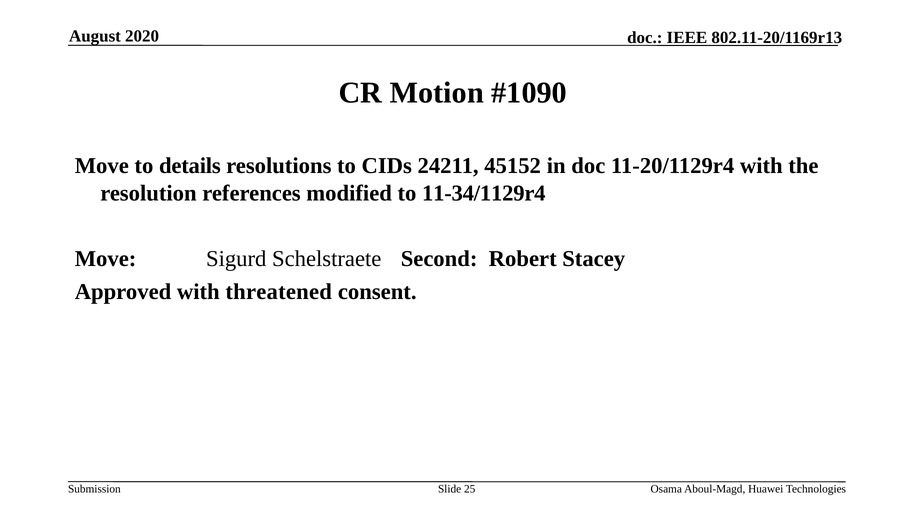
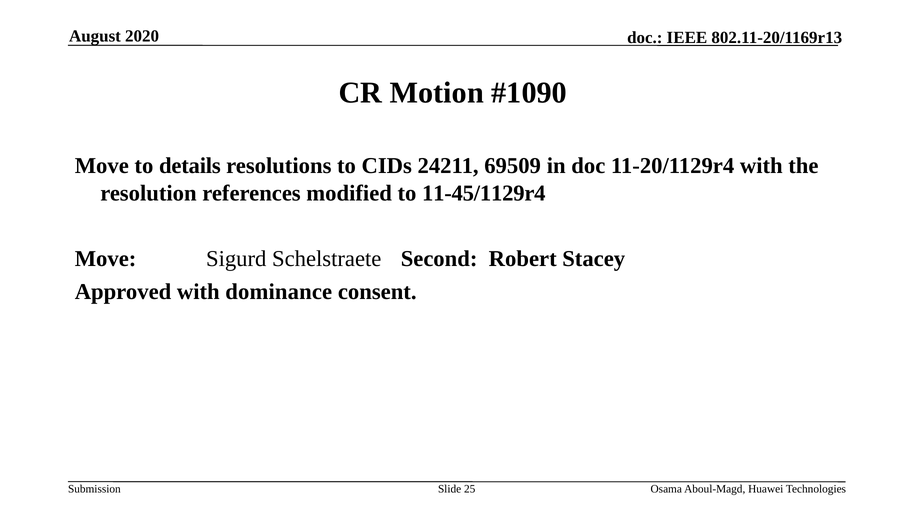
45152: 45152 -> 69509 (513, 166)
11-34/1129r4: 11-34/1129r4 -> 11-45/1129r4 (484, 193)
threatened: threatened -> dominance (279, 292)
